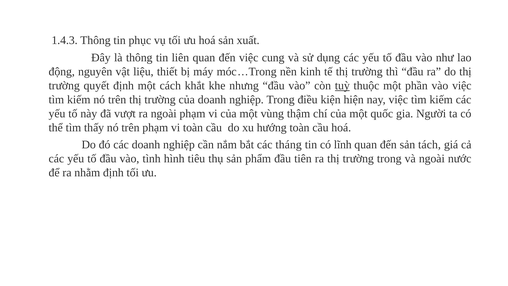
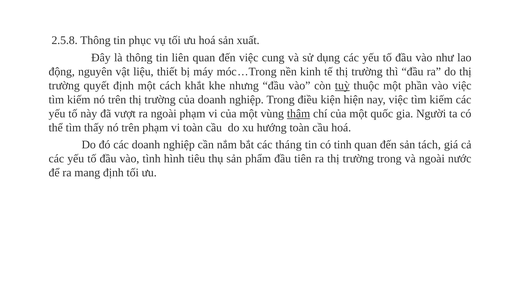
1.4.3: 1.4.3 -> 2.5.8 (65, 40)
thậm underline: none -> present (299, 113)
lĩnh: lĩnh -> tinh (343, 145)
nhằm: nhằm -> mang (87, 172)
